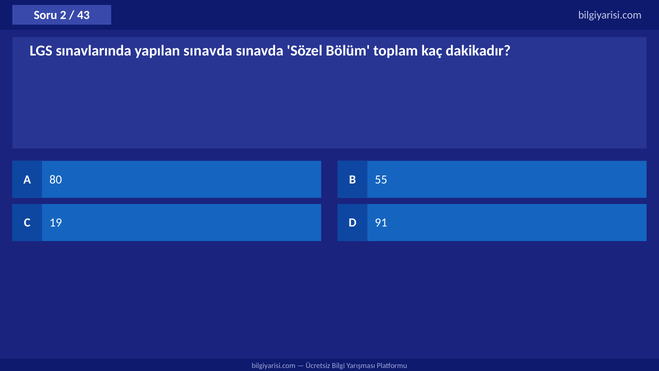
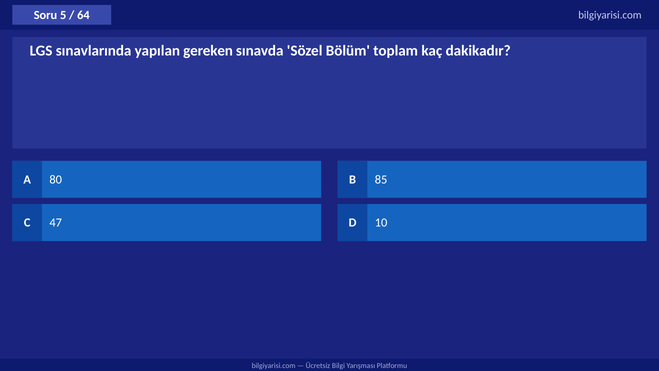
2: 2 -> 5 (63, 15)
43: 43 -> 64 (83, 15)
yapılan sınavda: sınavda -> gereken (208, 51)
55: 55 -> 85 (381, 179)
19: 19 -> 47 (56, 223)
91: 91 -> 10 (381, 223)
